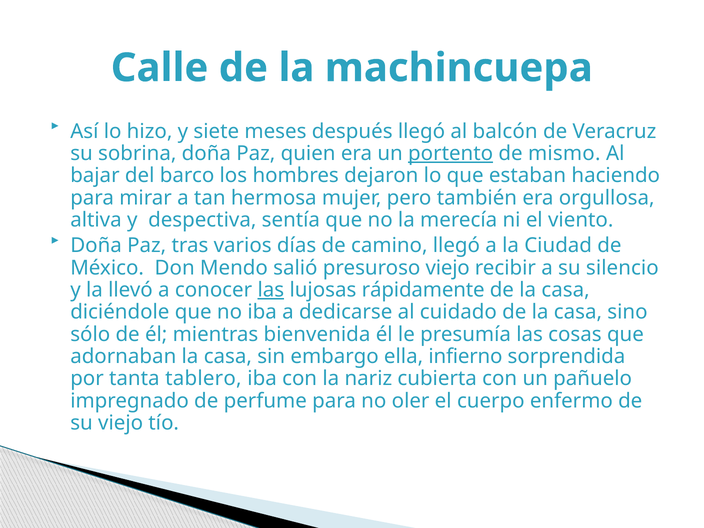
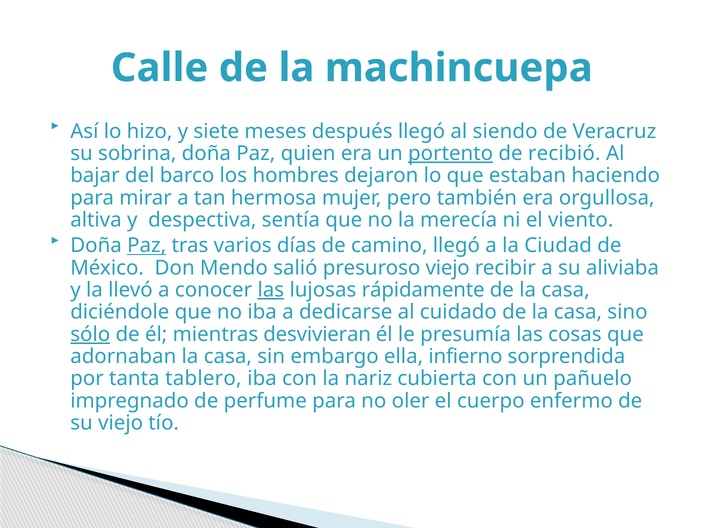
balcón: balcón -> siendo (505, 131)
mismo: mismo -> recibió (564, 153)
Paz underline: none -> present (147, 246)
silencio: silencio -> aliviaba (622, 268)
sólo underline: none -> present (90, 334)
bienvenida: bienvenida -> desvivieran (317, 334)
